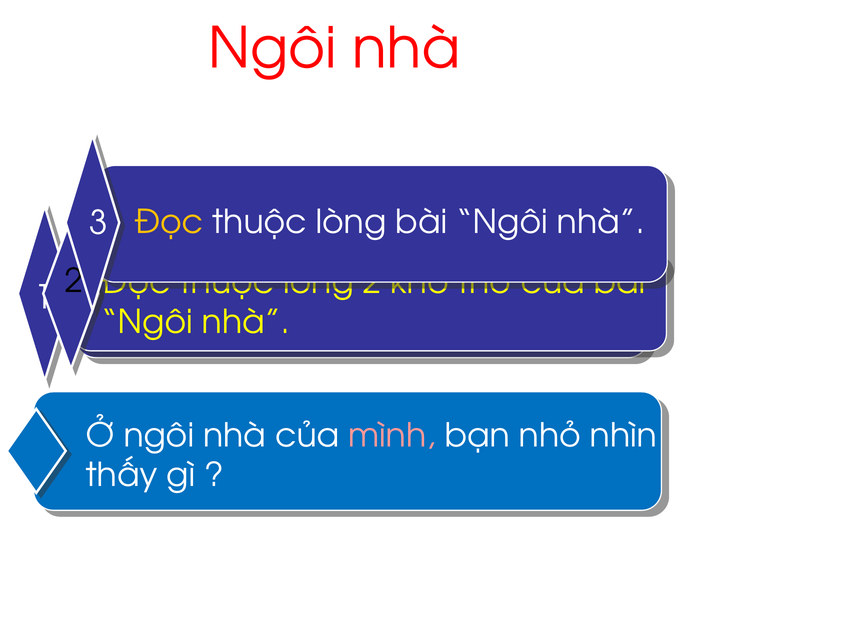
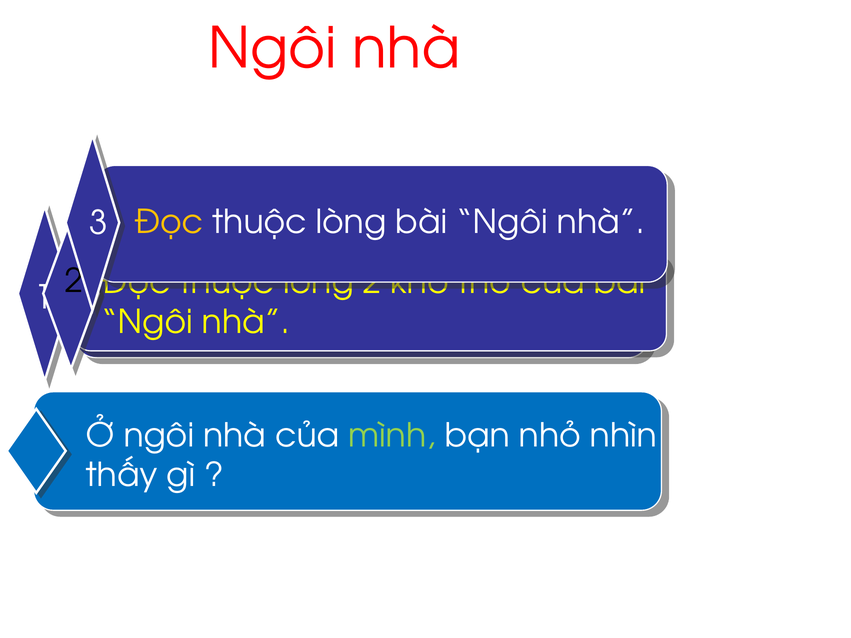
mình colour: pink -> light green (392, 436)
